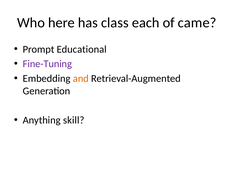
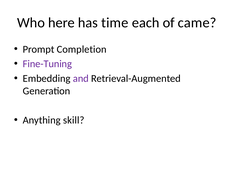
class: class -> time (115, 23)
Educational: Educational -> Completion (82, 49)
and colour: orange -> purple (81, 78)
